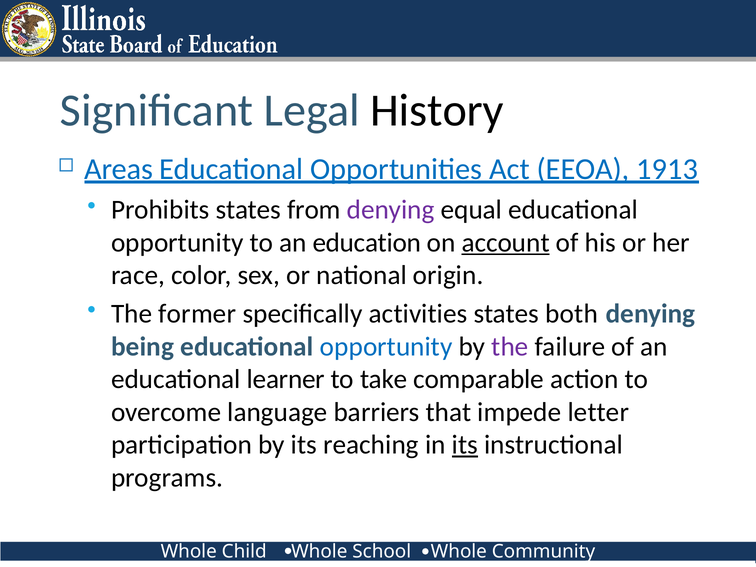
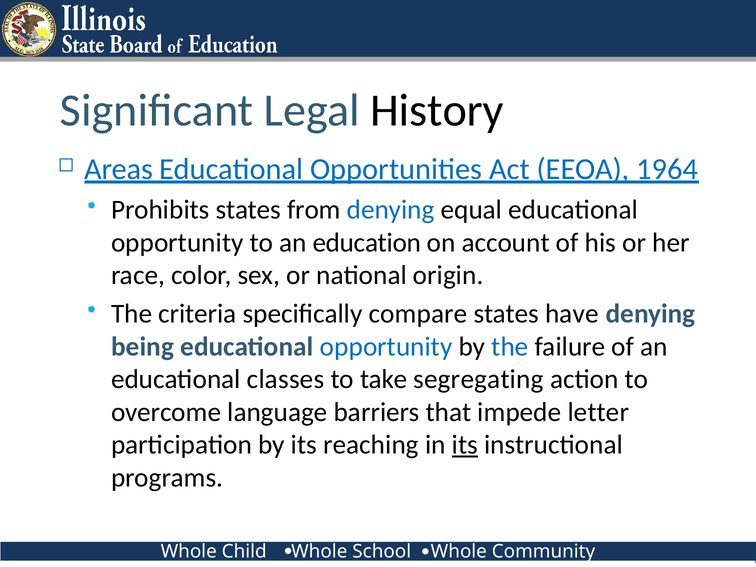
1913: 1913 -> 1964 (667, 169)
denying colour: purple -> blue (391, 210)
account underline: present -> none (506, 243)
former: former -> criteria (197, 314)
activities: activities -> compare (418, 314)
both: both -> have (572, 314)
the colour: purple -> blue (510, 347)
learner: learner -> classes (286, 379)
comparable: comparable -> segregating (478, 379)
